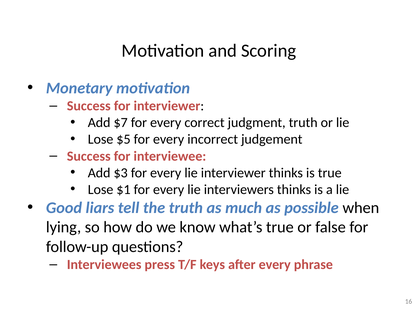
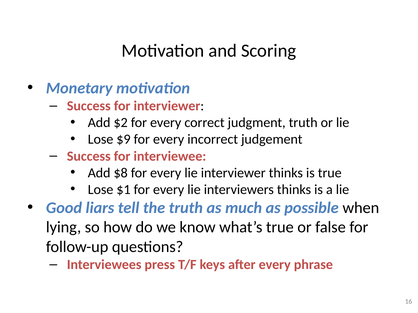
$7: $7 -> $2 (121, 123)
$5: $5 -> $9 (124, 140)
$3: $3 -> $8 (121, 173)
